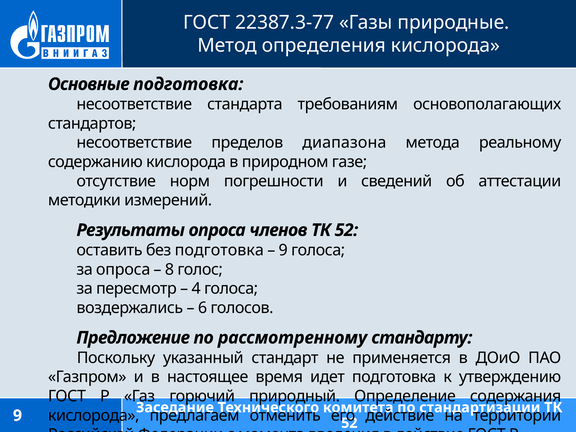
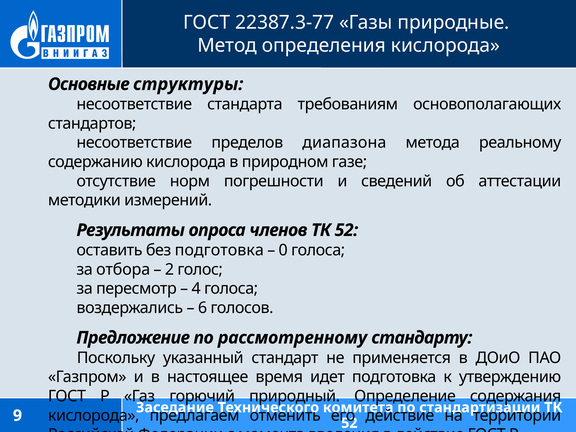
Основные подготовка: подготовка -> структуры (188, 84)
9: 9 -> 0 (283, 250)
за опроса: опроса -> отбора (123, 269)
8: 8 -> 2 (169, 269)
